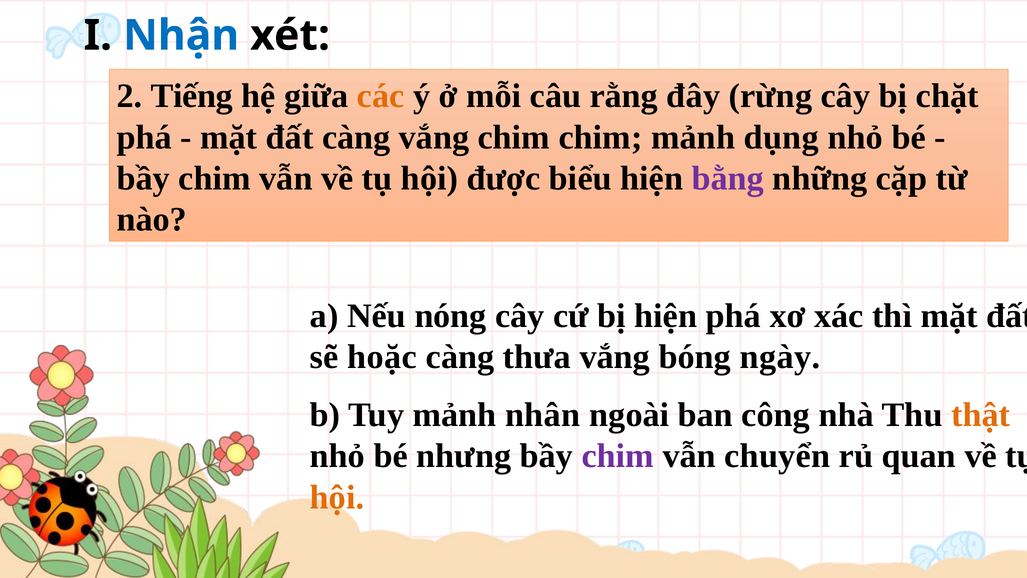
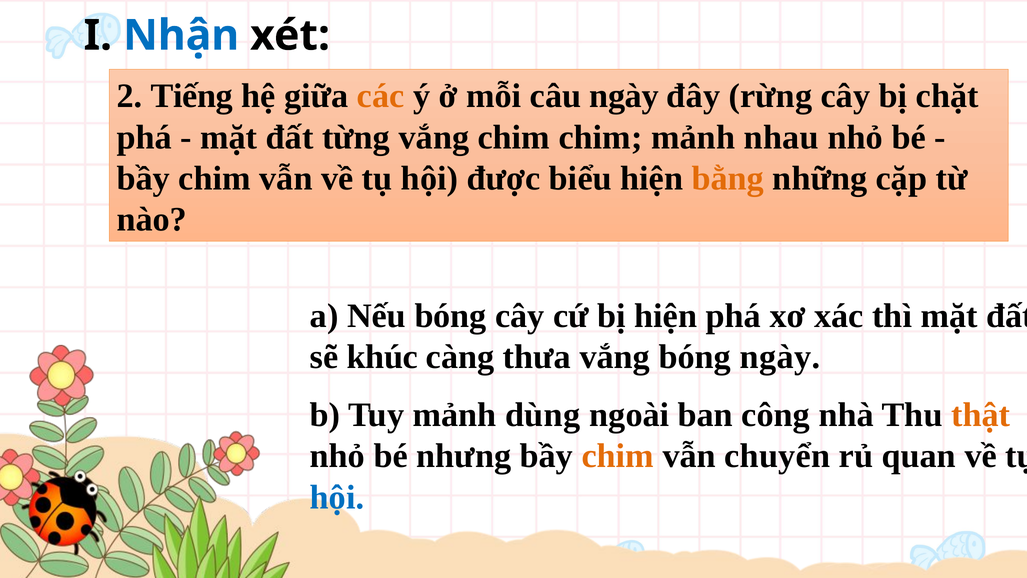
câu rằng: rằng -> ngày (624, 96)
đất càng: càng -> từng (356, 137)
dụng: dụng -> nhau (781, 137)
bằng colour: purple -> orange (728, 178)
Nếu nóng: nóng -> bóng (451, 316)
hoặc: hoặc -> khúc (382, 357)
nhân: nhân -> dùng (543, 415)
chim colour: purple -> orange (618, 456)
hội colour: orange -> blue (337, 497)
